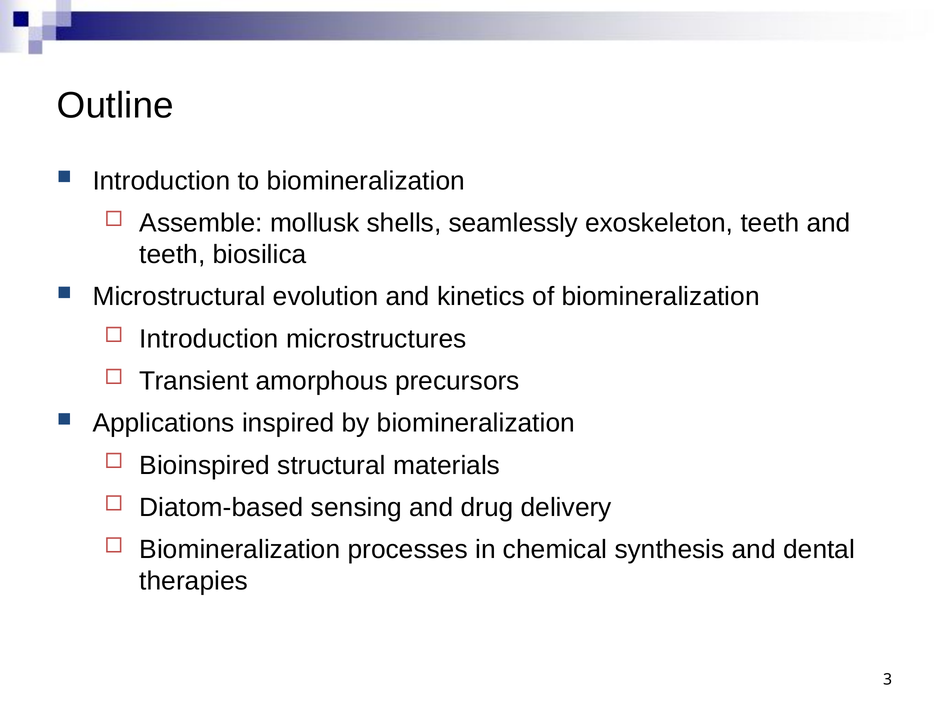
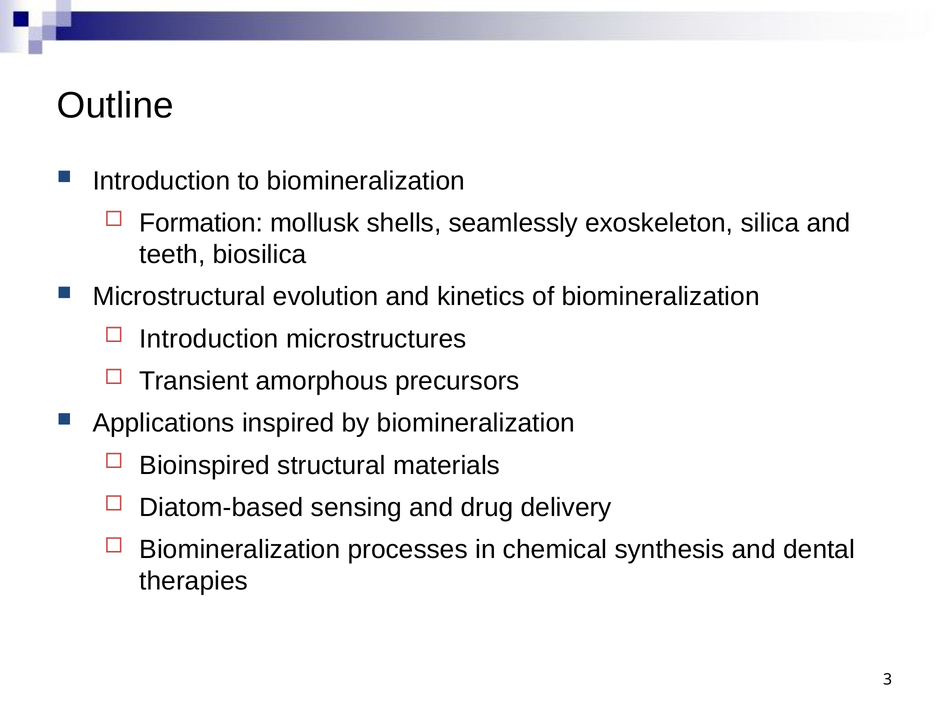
Assemble: Assemble -> Formation (201, 223)
exoskeleton teeth: teeth -> silica (770, 223)
